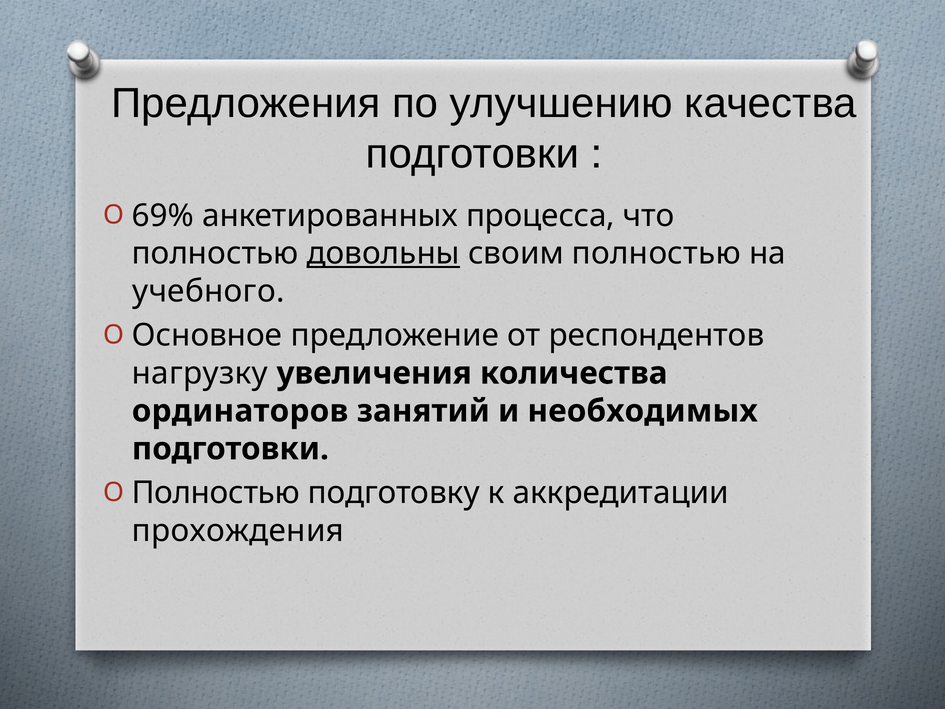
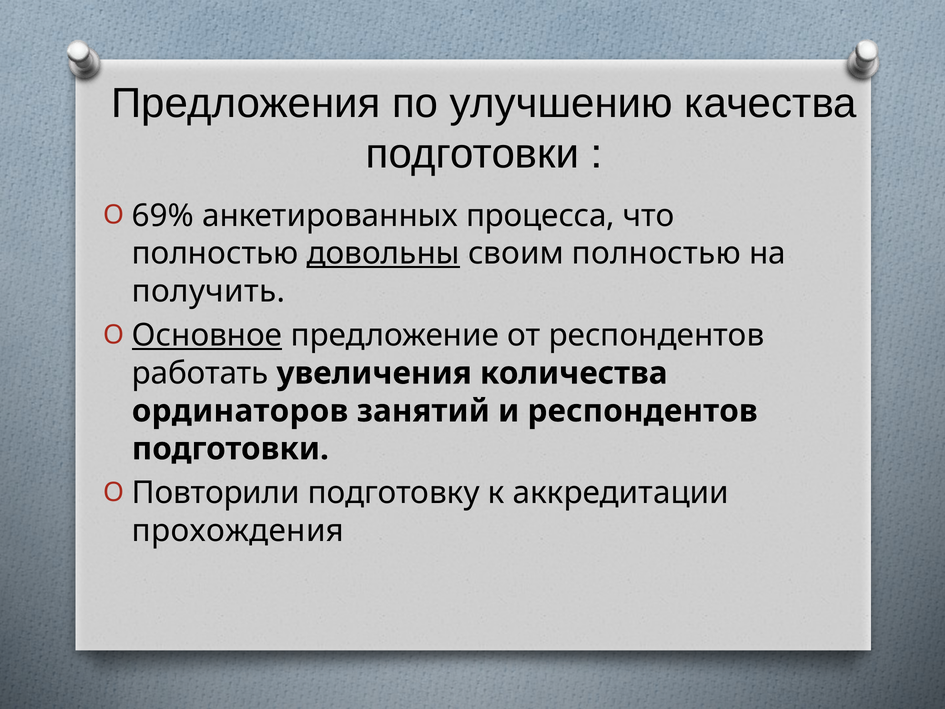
учебного: учебного -> получить (208, 291)
Основное underline: none -> present (207, 335)
нагрузку: нагрузку -> работать (200, 373)
и необходимых: необходимых -> респондентов (643, 411)
Полностью: Полностью -> Повторили (216, 493)
